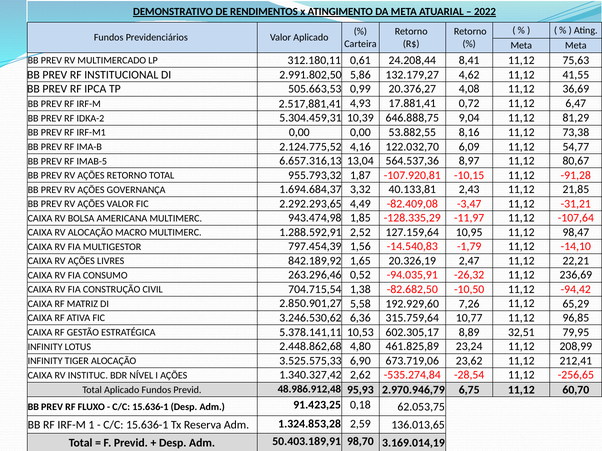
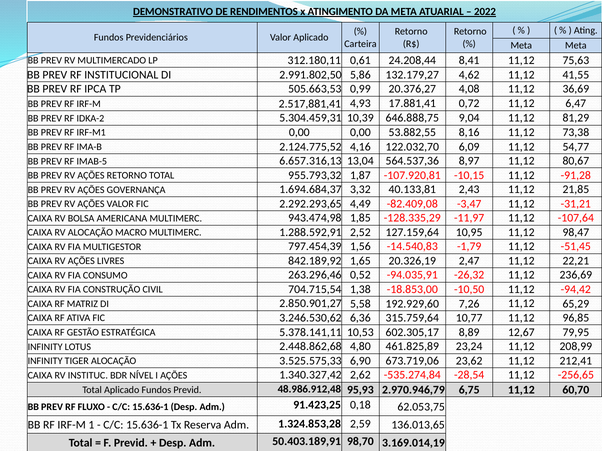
-14,10: -14,10 -> -51,45 (576, 247)
-82.682,50: -82.682,50 -> -18.853,00 (412, 290)
32,51: 32,51 -> 12,67 (521, 333)
